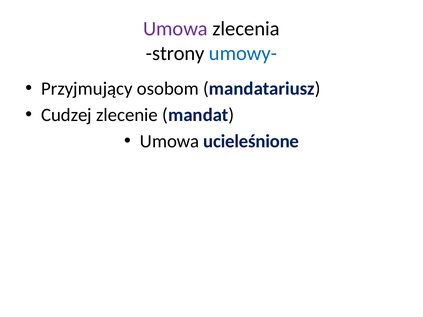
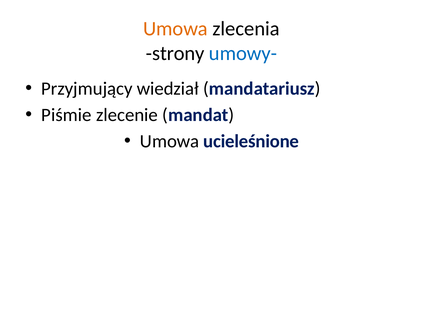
Umowa colour: purple -> orange (175, 29)
osobom: osobom -> wiedział (168, 89)
Cudzej: Cudzej -> Piśmie (66, 115)
